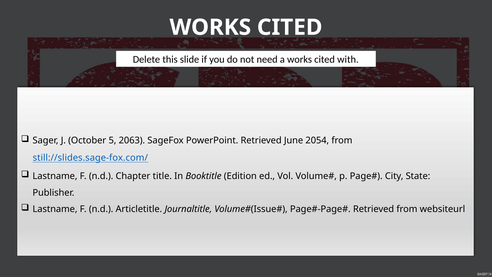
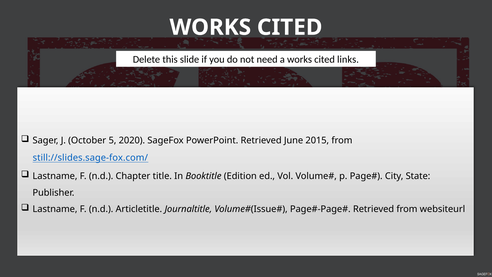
with: with -> links (348, 59)
2063: 2063 -> 2020 (132, 140)
2054: 2054 -> 2015 (317, 140)
